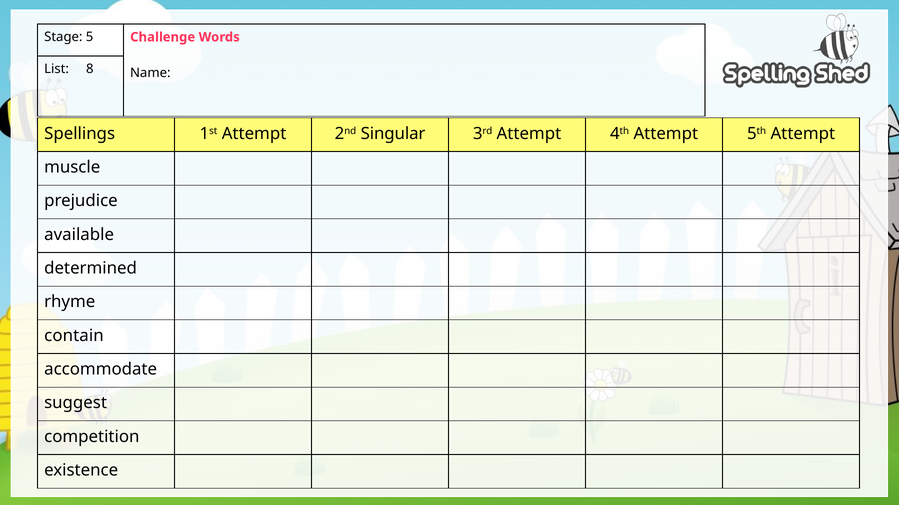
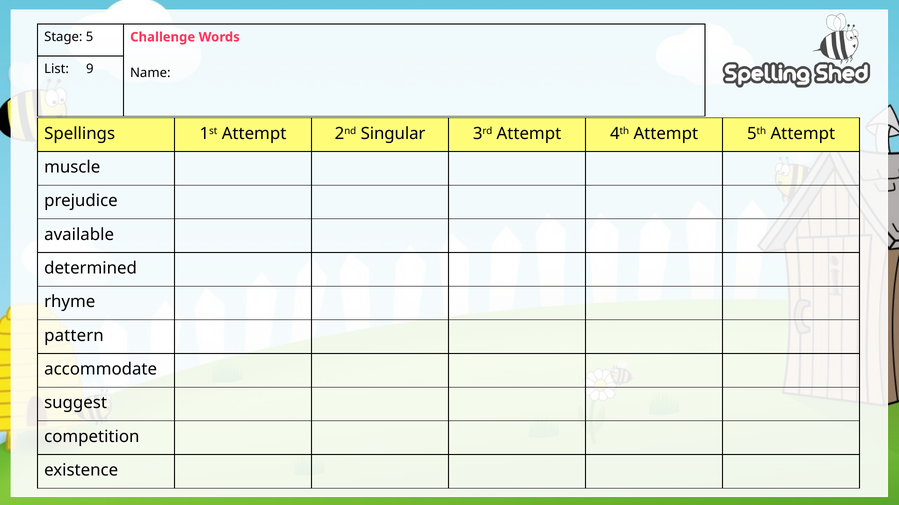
8: 8 -> 9 (90, 69)
contain: contain -> pattern (74, 336)
